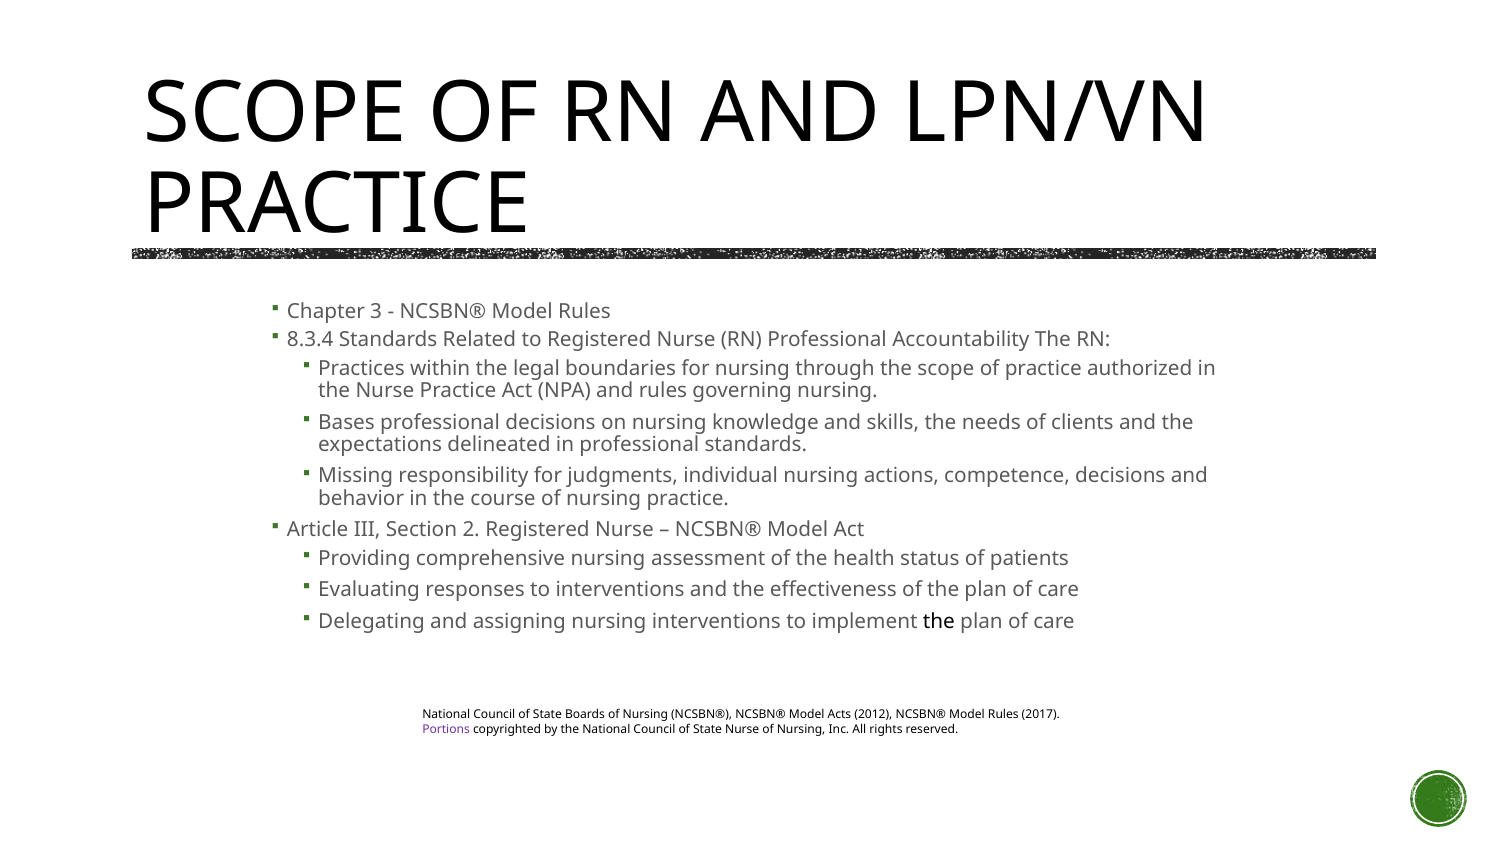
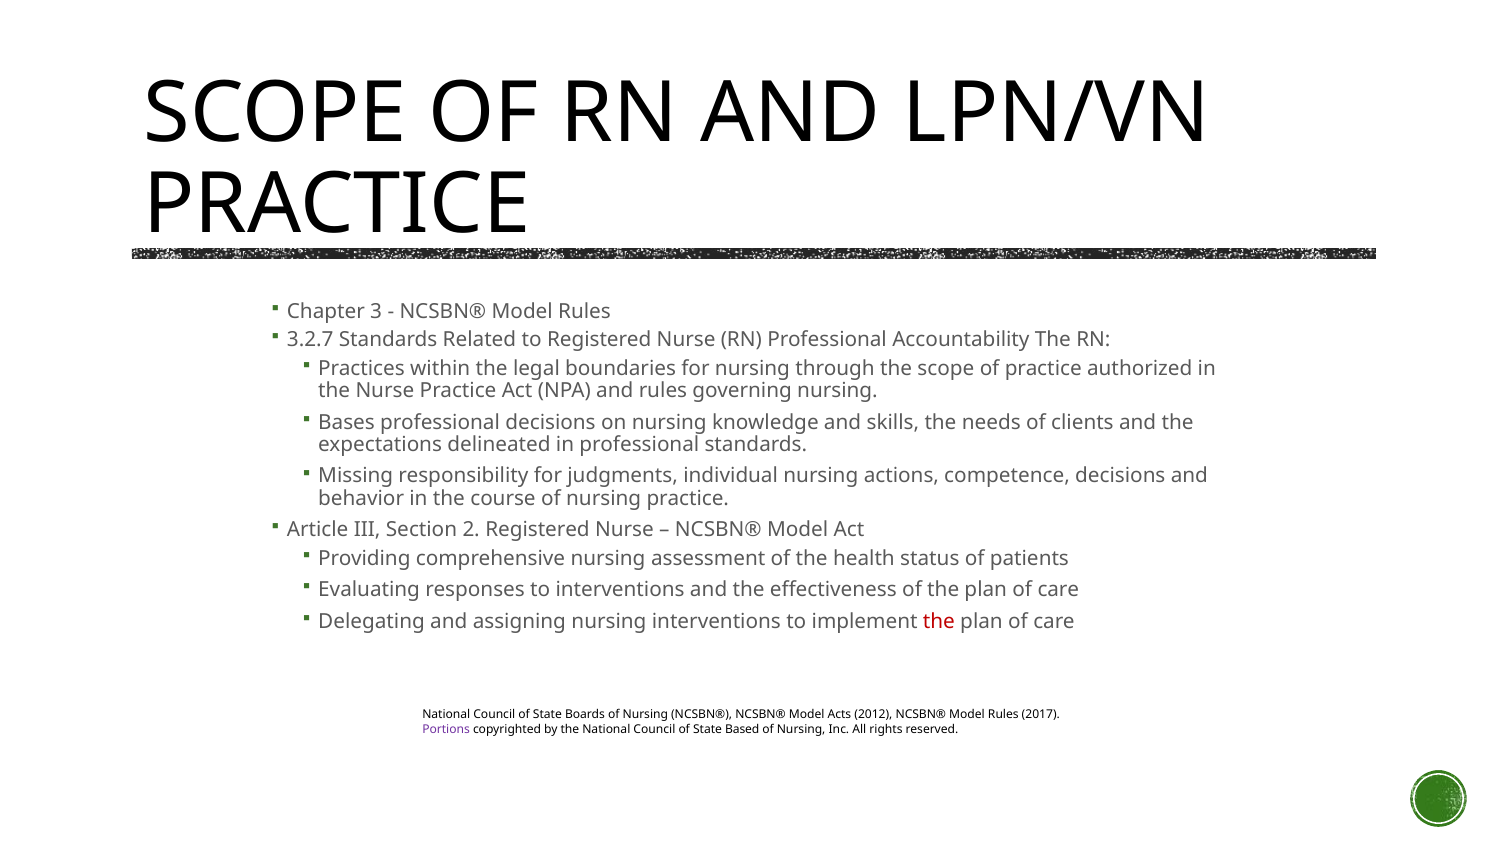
8.3.4: 8.3.4 -> 3.2.7 (310, 340)
the colour: black -> red (939, 622)
State Nurse: Nurse -> Based (742, 730)
